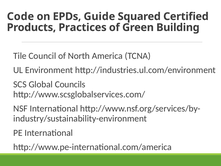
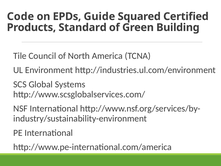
Practices: Practices -> Standard (83, 27)
Councils: Councils -> Systems (70, 84)
